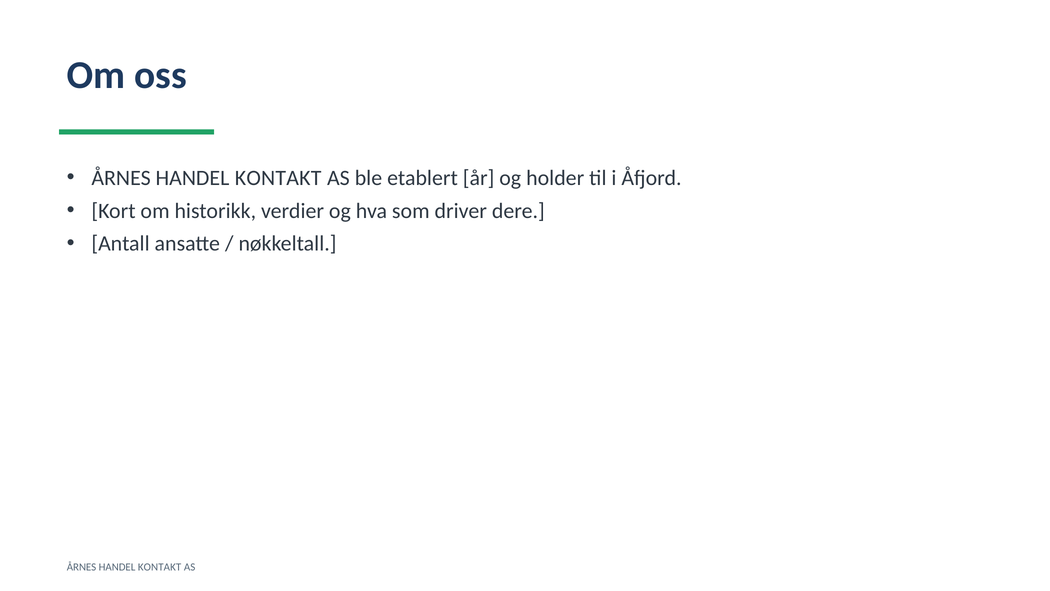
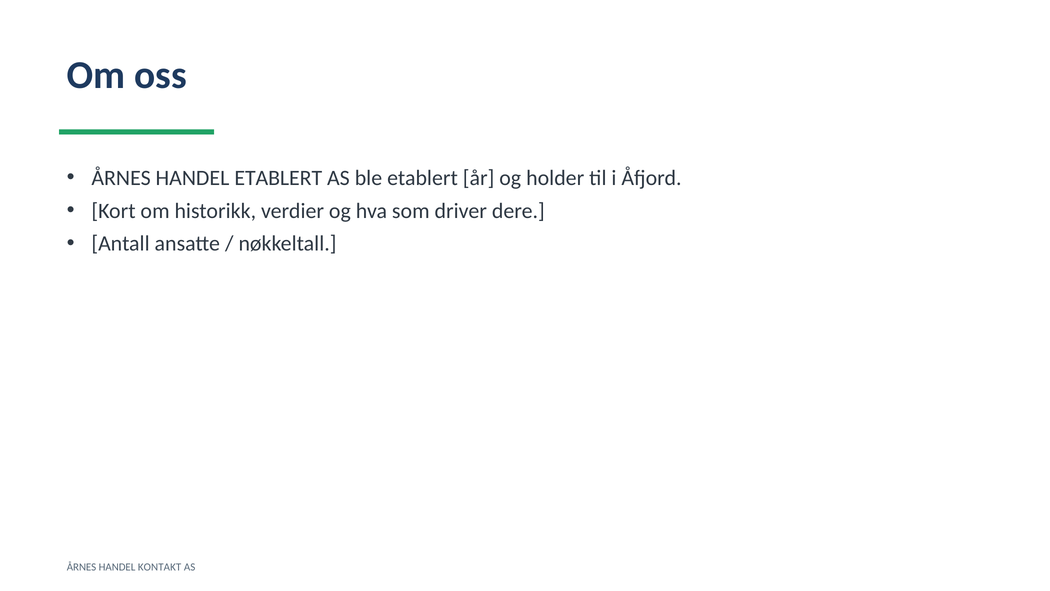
KONTAKT: KONTAKT -> ETABLERT (278, 178)
